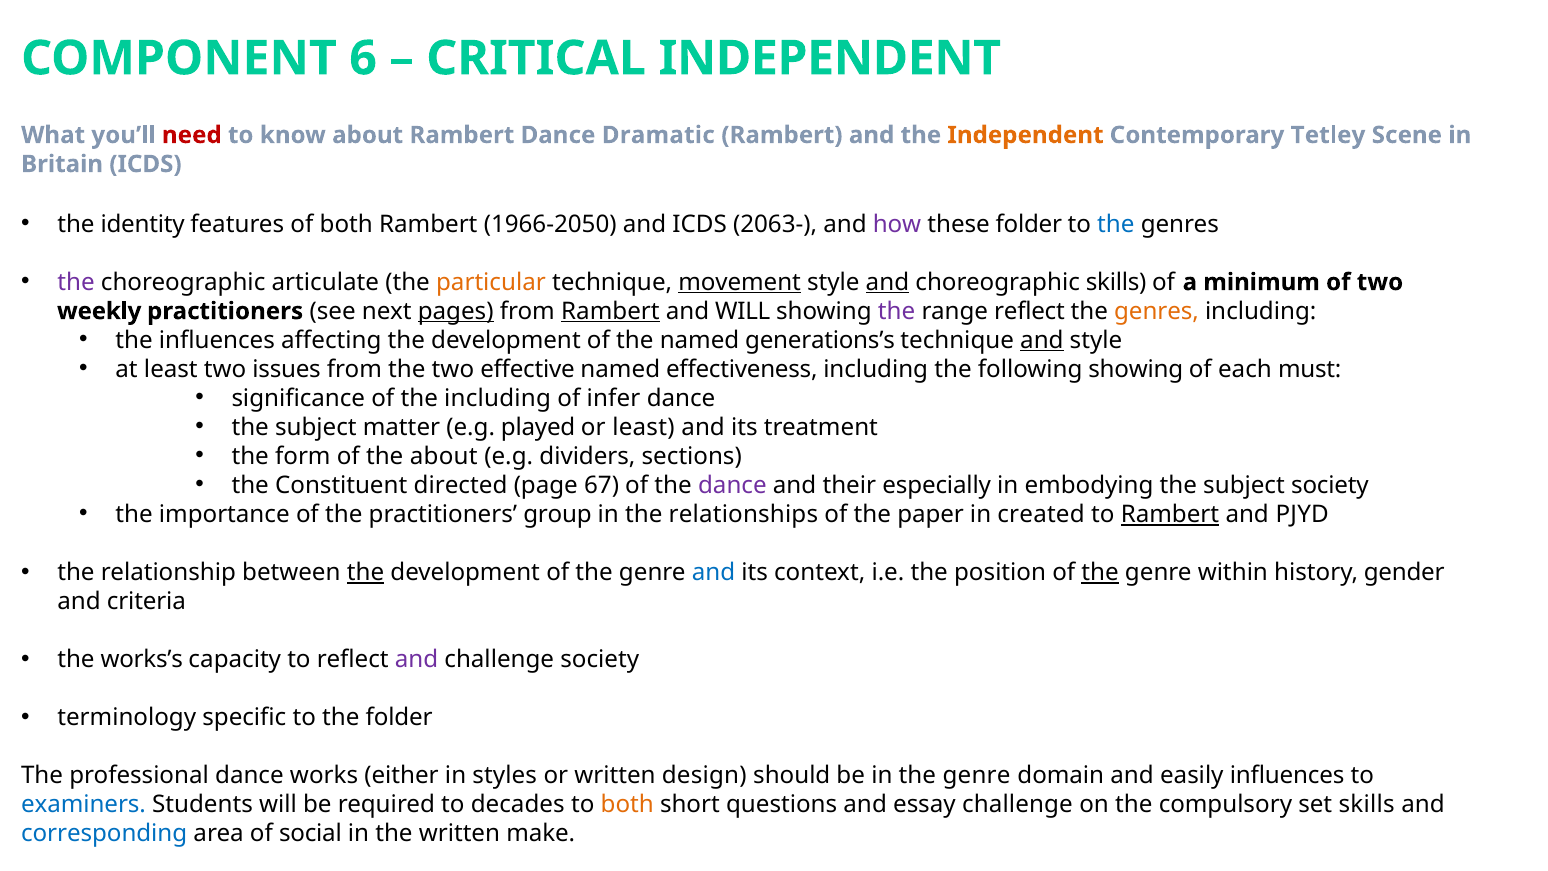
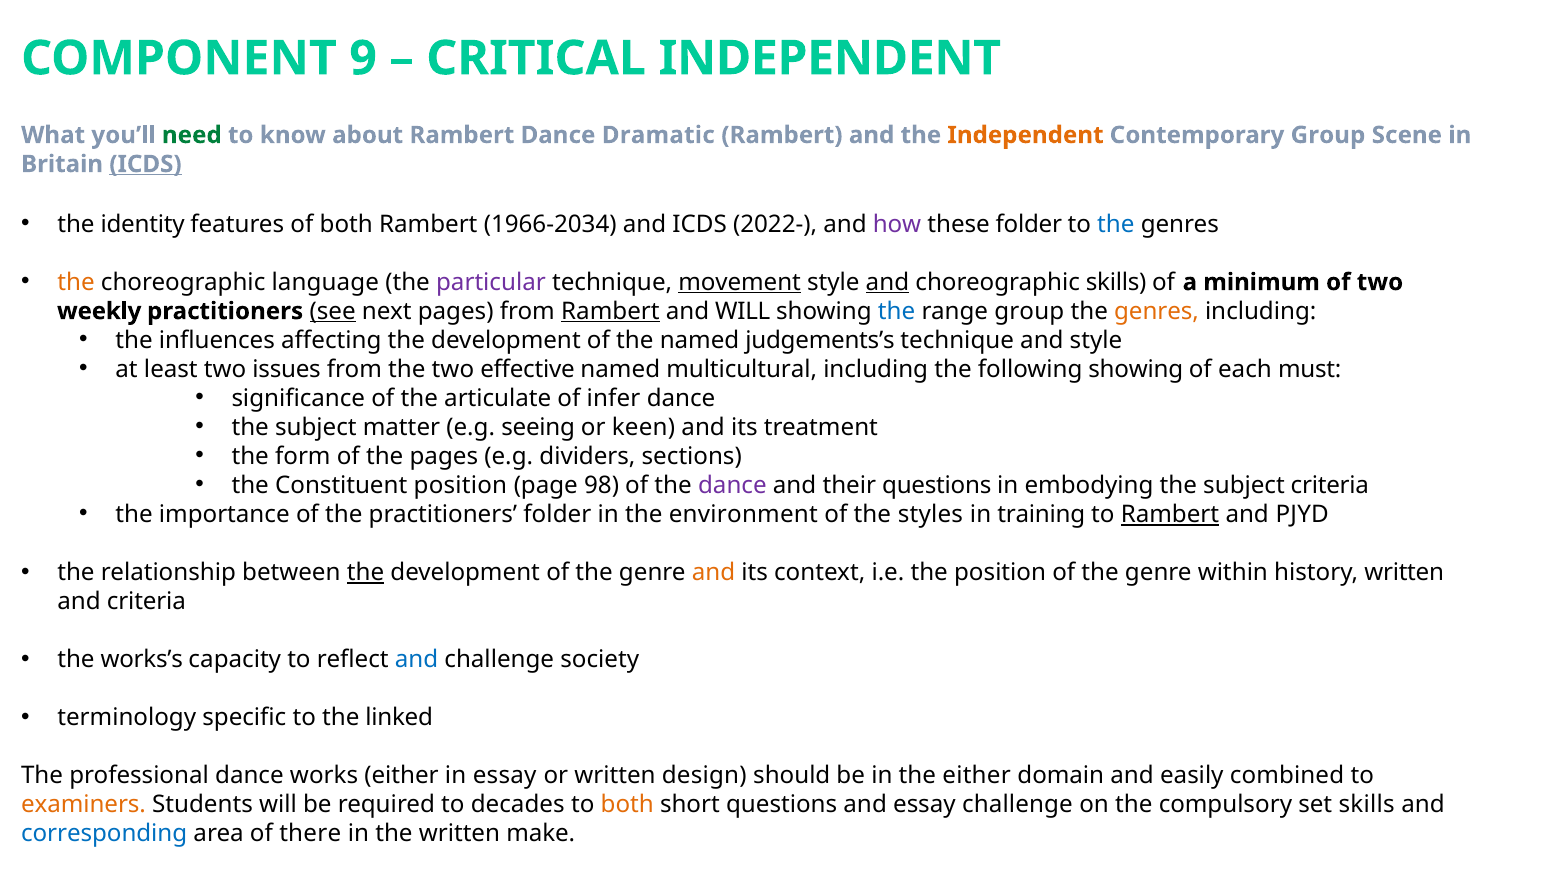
6: 6 -> 9 (363, 58)
need colour: red -> green (192, 135)
Contemporary Tetley: Tetley -> Group (1328, 135)
ICDS underline: none -> present (145, 164)
1966-2050: 1966-2050 -> 1966-2034 (550, 224)
2063-: 2063- -> 2022- (775, 224)
the colour: purple -> orange (76, 282)
articulate: articulate -> language (325, 282)
particular colour: orange -> purple (491, 282)
see underline: none -> present (333, 311)
pages underline: present -> none (456, 311)
the colour: purple -> blue (897, 311)
range reflect: reflect -> group (1029, 311)
generations’s: generations’s -> judgements’s (820, 340)
and underline: present -> none (1042, 340)
effectiveness: effectiveness -> multicultural (742, 369)
the including: including -> articulate (498, 398)
played: played -> seeing (538, 427)
or least: least -> keen (643, 427)
the about: about -> pages (444, 456)
Constituent directed: directed -> position (460, 485)
67: 67 -> 98 (602, 485)
their especially: especially -> questions (937, 485)
subject society: society -> criteria (1330, 485)
practitioners group: group -> folder (557, 514)
relationships: relationships -> environment (743, 514)
paper: paper -> styles (930, 514)
created: created -> training (1041, 514)
and colour: blue -> orange (713, 572)
the underline: present -> none (1100, 572)
history gender: gender -> written (1404, 572)
and colour: purple -> blue (417, 659)
the folder: folder -> linked (399, 717)
in styles: styles -> essay (505, 776)
in the genre: genre -> either (977, 776)
easily influences: influences -> combined (1287, 776)
examiners colour: blue -> orange (84, 805)
social: social -> there (310, 834)
